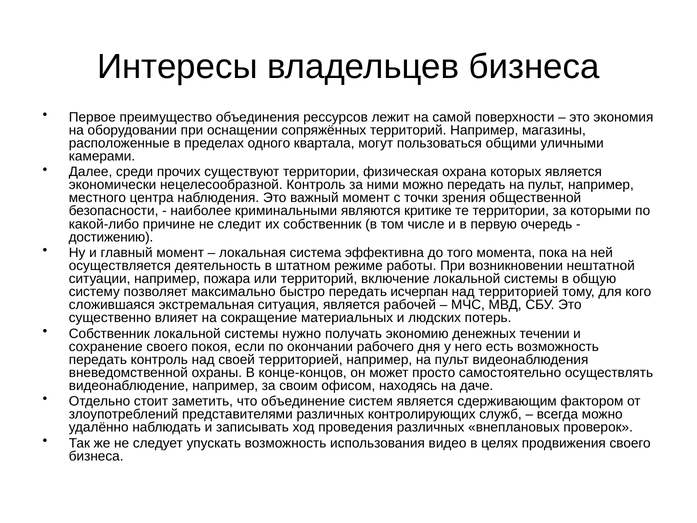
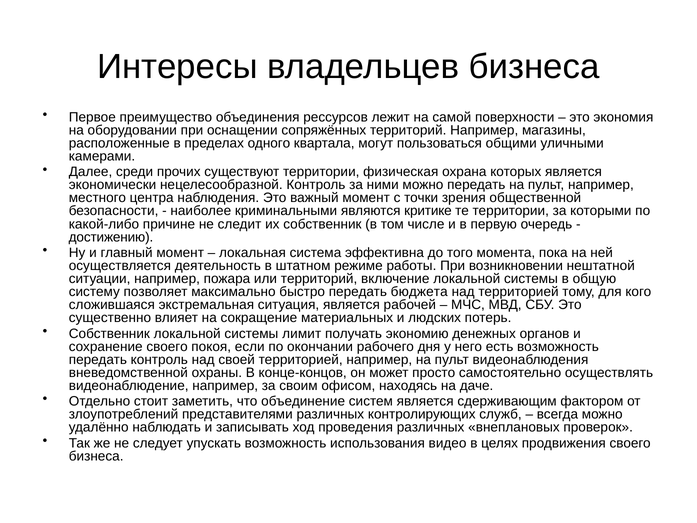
исчерпан: исчерпан -> бюджета (419, 292)
нужно: нужно -> лимит (302, 333)
течении: течении -> органов (545, 333)
